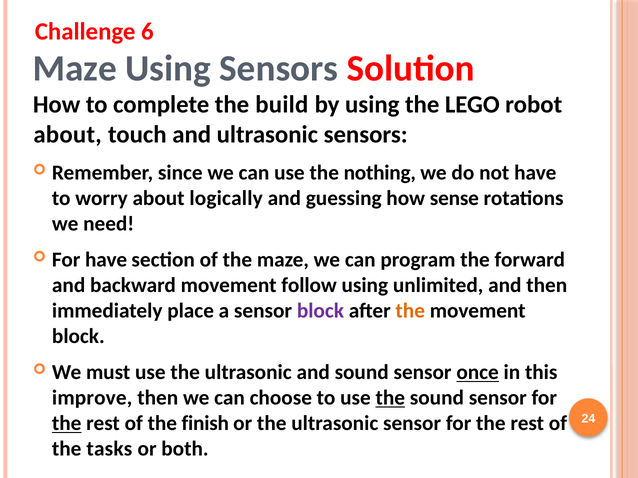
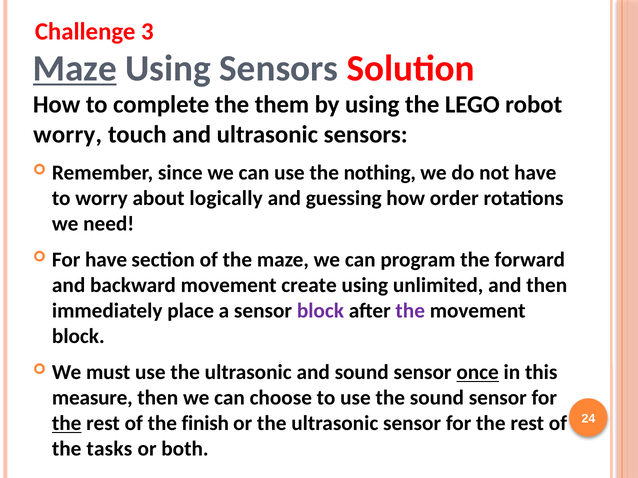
6: 6 -> 3 (147, 32)
Maze underline: none -> present (75, 69)
build: build -> them (282, 105)
about: about -> worry (68, 135)
sense: sense -> order (454, 198)
follow: follow -> create (309, 285)
the colour: orange -> purple (410, 311)
improve: improve -> measure (92, 398)
the underline: present -> none (390, 398)
